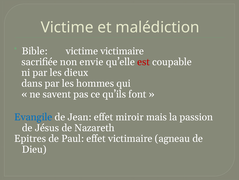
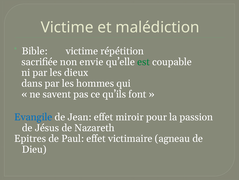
victime victimaire: victimaire -> répétition (122, 51)
est colour: red -> green (144, 62)
mais: mais -> pour (156, 117)
